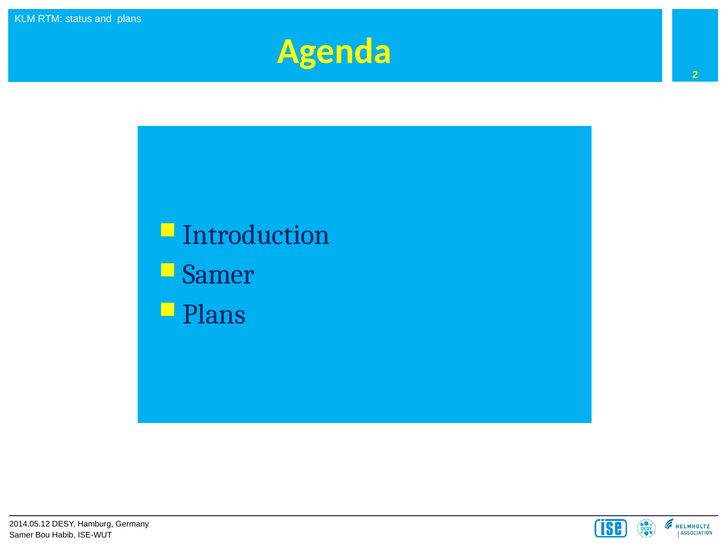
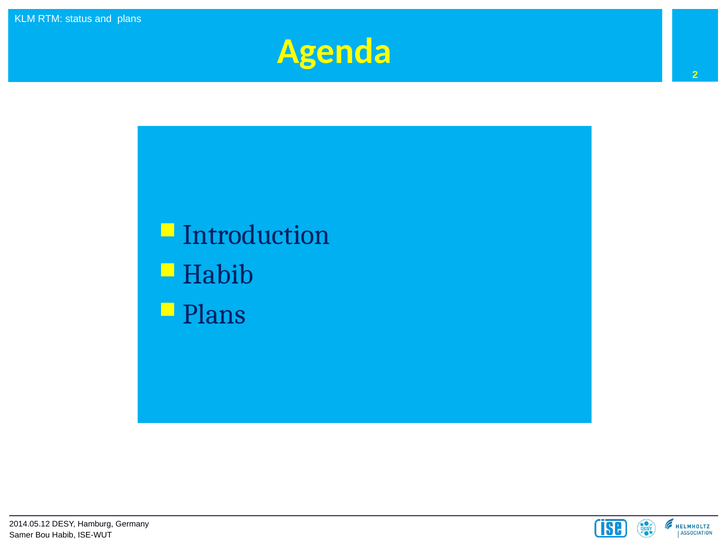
Samer: Samer -> Habib (218, 275)
